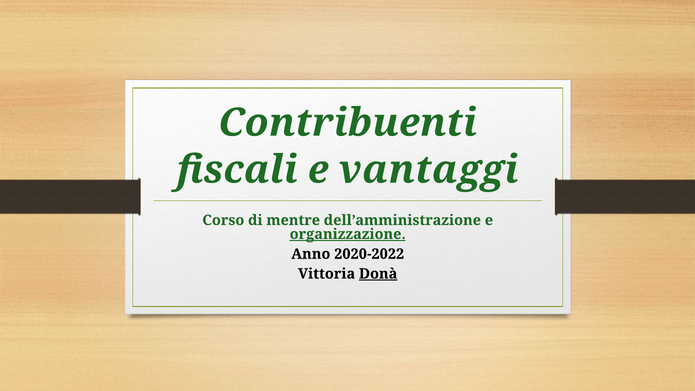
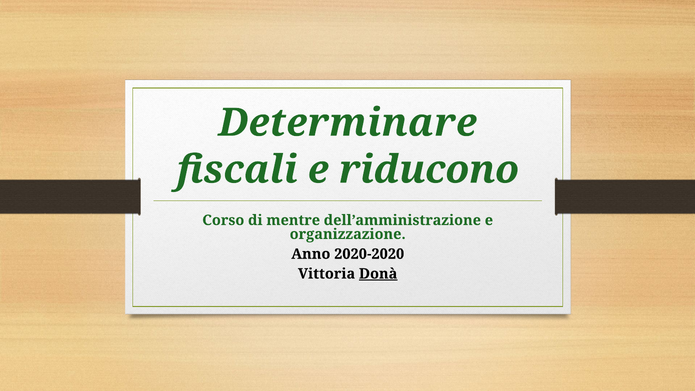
Contribuenti: Contribuenti -> Determinare (348, 123)
vantaggi: vantaggi -> riducono (429, 170)
organizzazione underline: present -> none (348, 234)
2020-2022: 2020-2022 -> 2020-2020 (369, 254)
